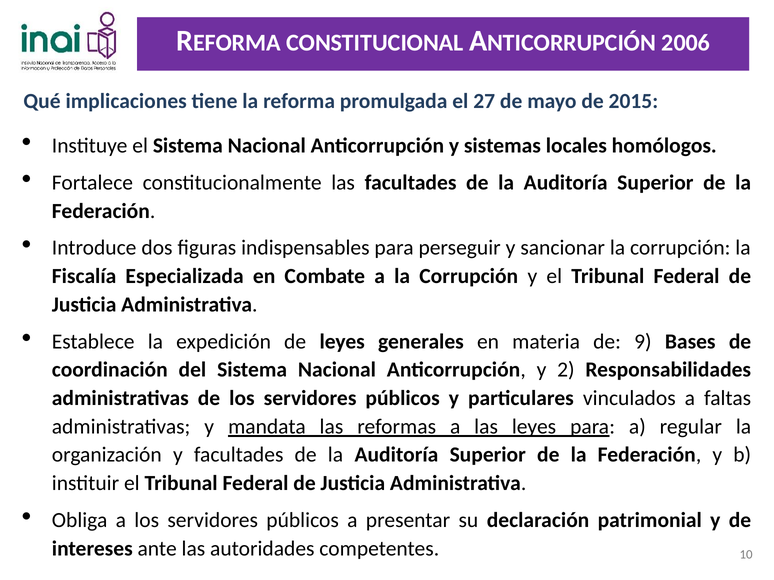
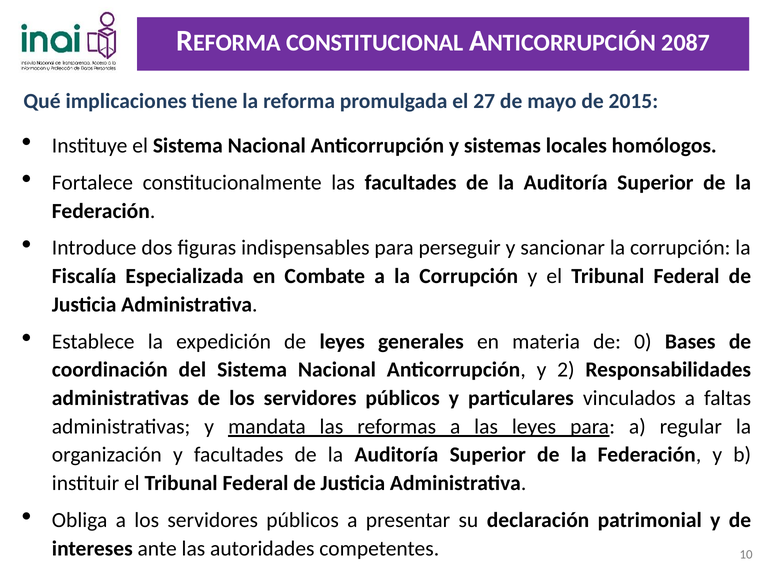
2006: 2006 -> 2087 (686, 43)
9: 9 -> 0 (643, 342)
